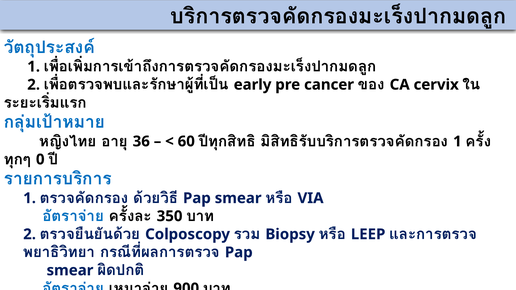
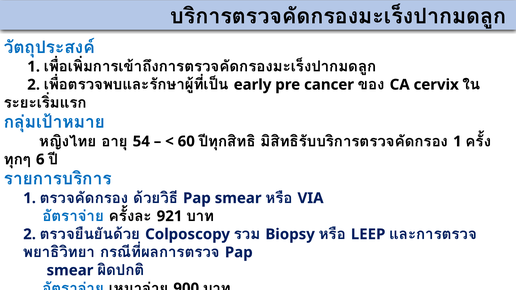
36: 36 -> 54 (141, 142)
0: 0 -> 6 (40, 160)
350: 350 -> 921 (170, 216)
